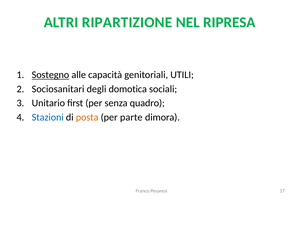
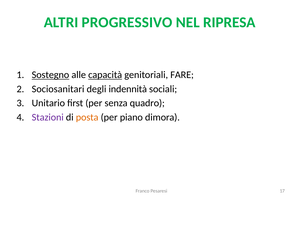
RIPARTIZIONE: RIPARTIZIONE -> PROGRESSIVO (127, 23)
capacità underline: none -> present (105, 75)
UTILI: UTILI -> FARE (182, 75)
domotica: domotica -> indennità (128, 89)
Stazioni colour: blue -> purple (48, 117)
parte: parte -> piano (131, 117)
